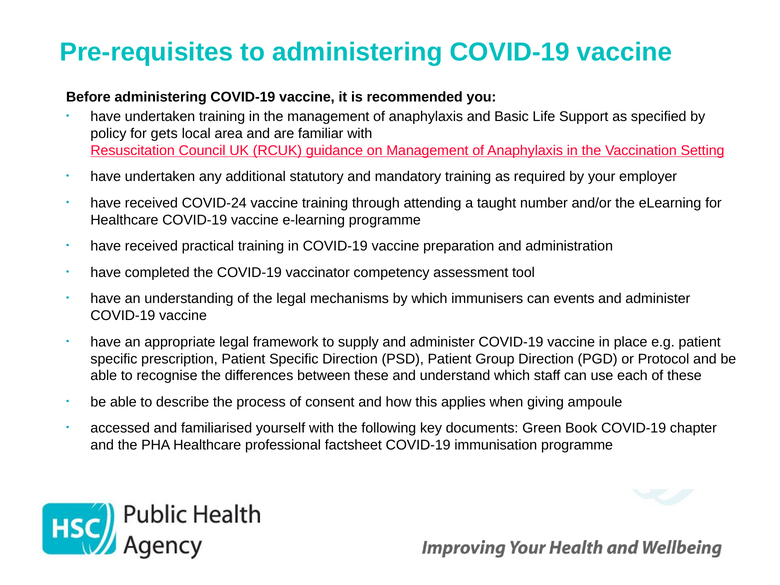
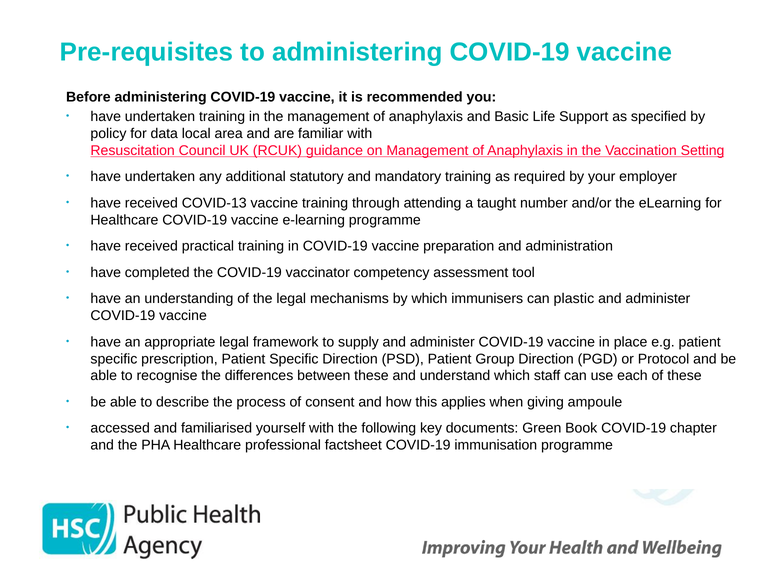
gets: gets -> data (164, 134)
COVID-24: COVID-24 -> COVID-13 (214, 203)
events: events -> plastic (574, 299)
